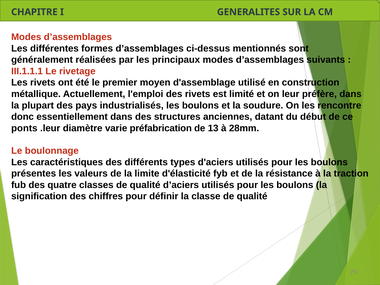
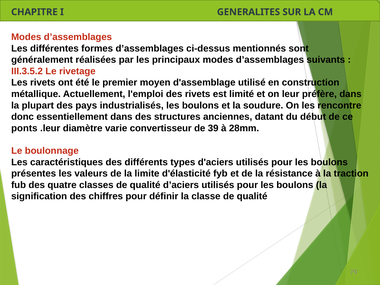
III.1.1.1: III.1.1.1 -> III.3.5.2 (27, 71)
préfabrication: préfabrication -> convertisseur (161, 128)
13: 13 -> 39 (213, 128)
